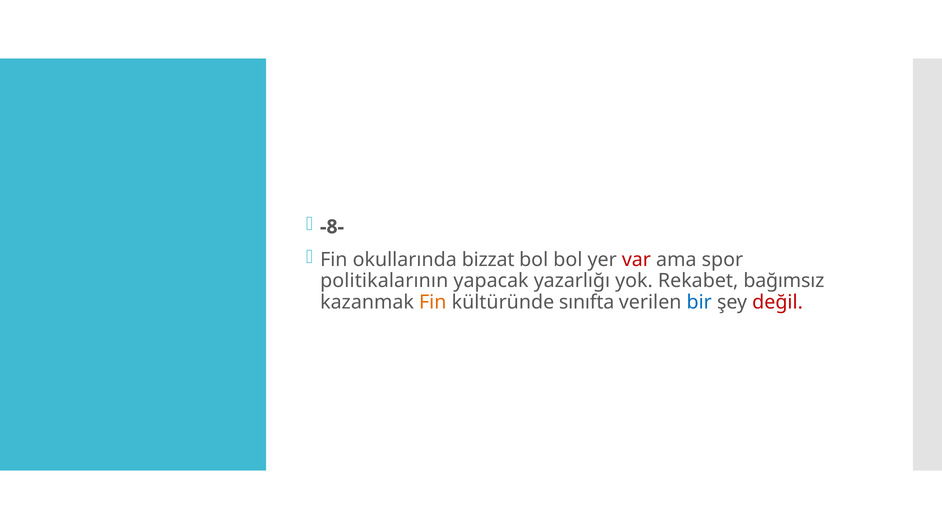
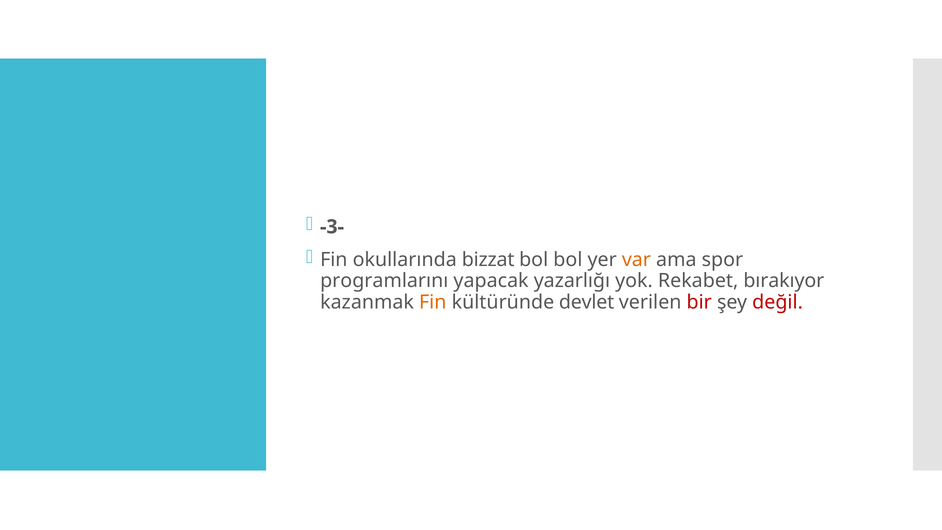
-8-: -8- -> -3- (332, 227)
var colour: red -> orange (636, 260)
politikalarının: politikalarının -> programlarını (384, 281)
bağımsız: bağımsız -> bırakıyor (784, 281)
sınıfta: sınıfta -> devlet (587, 302)
bir colour: blue -> red (699, 302)
